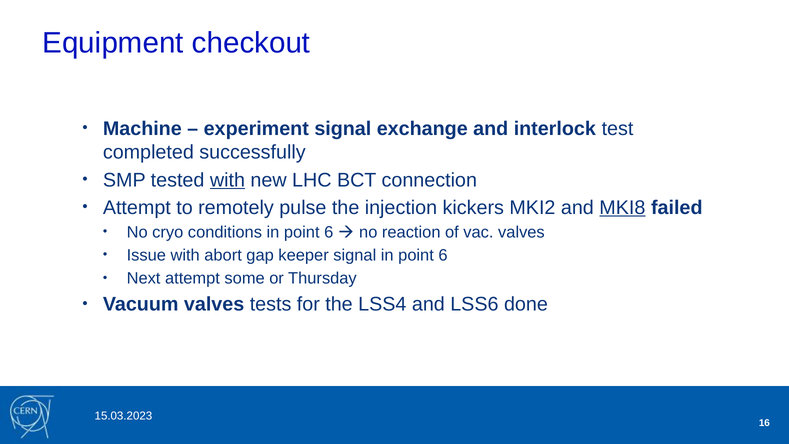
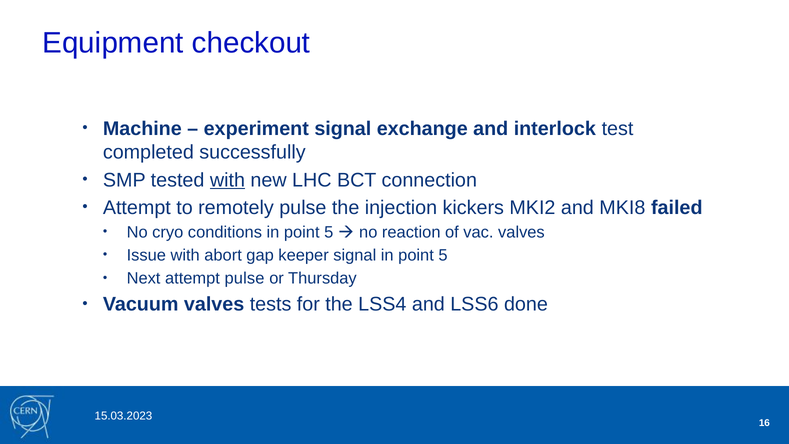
MKI8 underline: present -> none (622, 208)
conditions in point 6: 6 -> 5 (329, 232)
signal in point 6: 6 -> 5 (443, 255)
attempt some: some -> pulse (245, 278)
